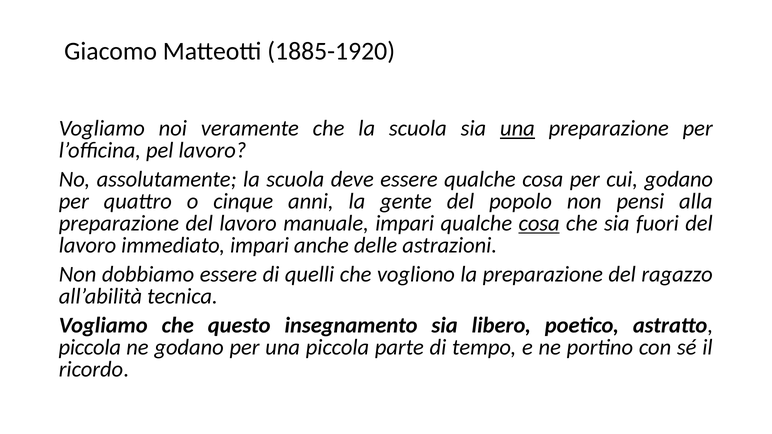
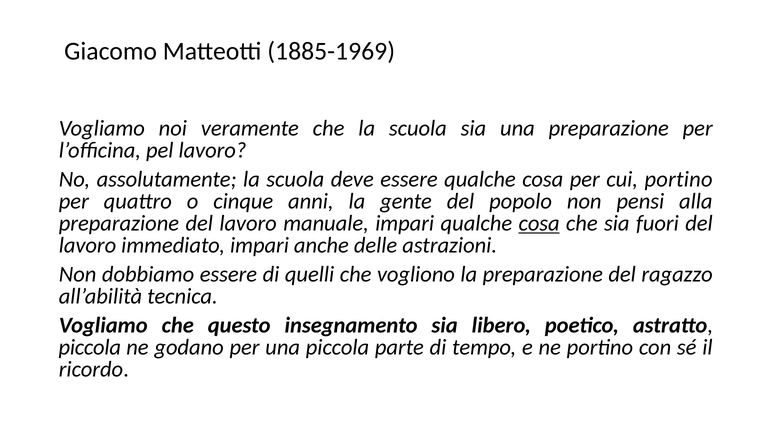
1885-1920: 1885-1920 -> 1885-1969 (331, 52)
una underline: present -> none (517, 129)
cui godano: godano -> portino (679, 180)
